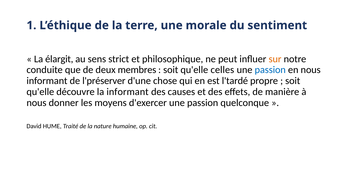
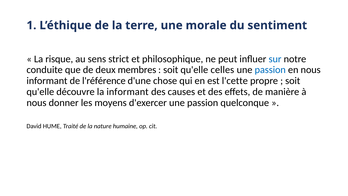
élargit: élargit -> risque (59, 59)
sur colour: orange -> blue (275, 59)
l'préserver: l'préserver -> l'référence (104, 81)
l'tardé: l'tardé -> l'cette (235, 81)
